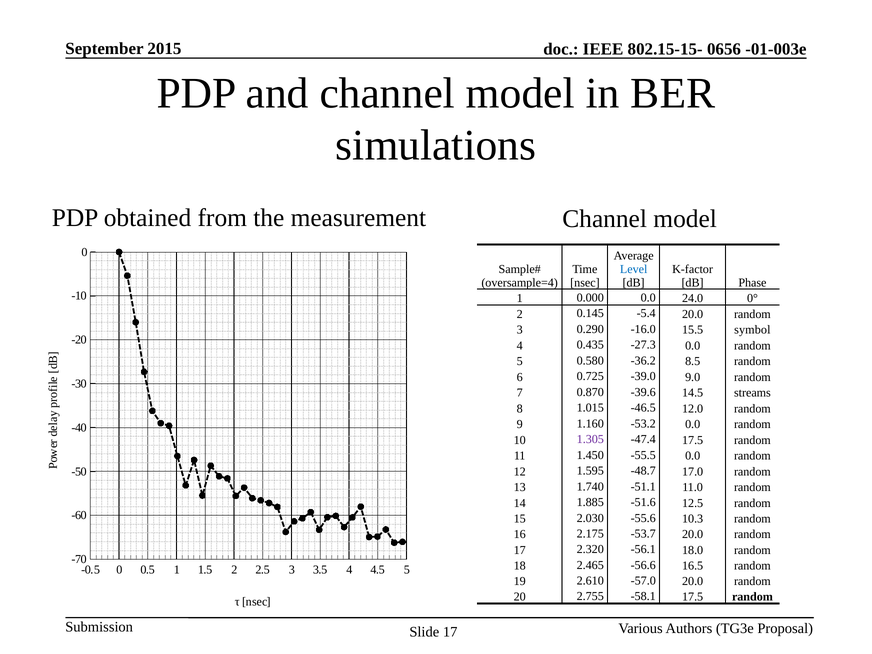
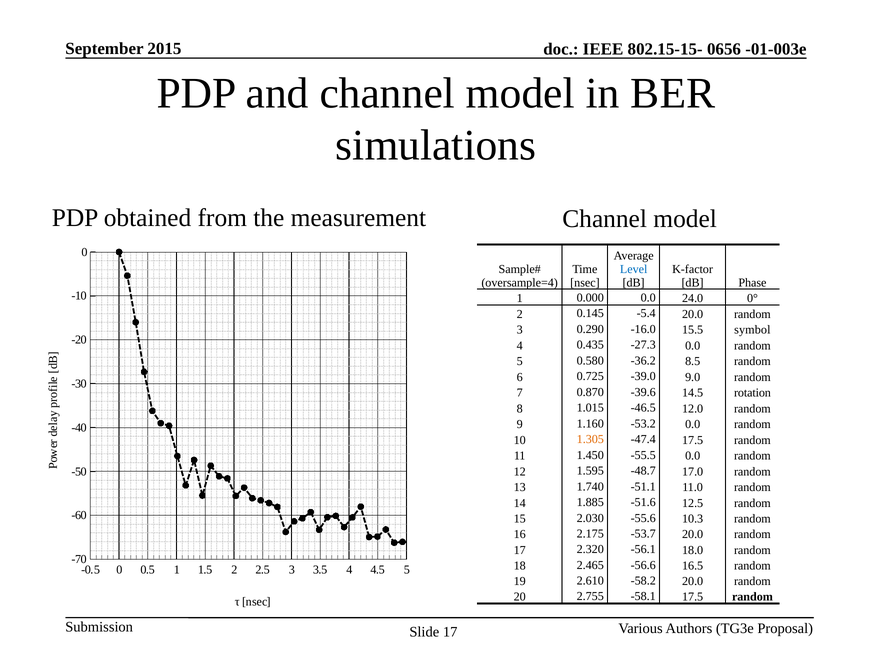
streams: streams -> rotation (752, 393)
1.305 colour: purple -> orange (590, 439)
-57.0: -57.0 -> -58.2 (643, 581)
